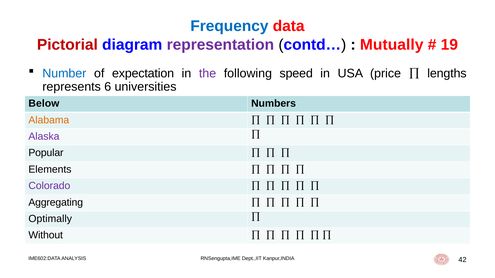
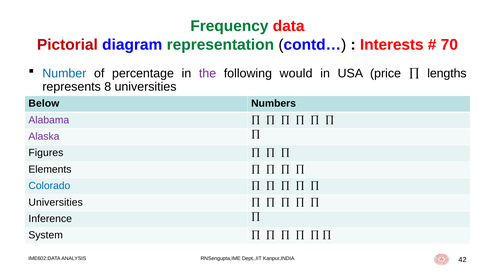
Frequency colour: blue -> green (229, 26)
representation colour: purple -> green (220, 45)
Mutually: Mutually -> Interests (392, 45)
19: 19 -> 70 (449, 45)
expectation: expectation -> percentage (143, 73)
speed: speed -> would (296, 73)
6: 6 -> 8 (108, 87)
Alabama colour: orange -> purple (49, 120)
Popular: Popular -> Figures (46, 153)
Colorado colour: purple -> blue (49, 186)
Aggregating: Aggregating -> Universities (56, 203)
Optimally: Optimally -> Inference (50, 219)
Without: Without -> System (46, 236)
